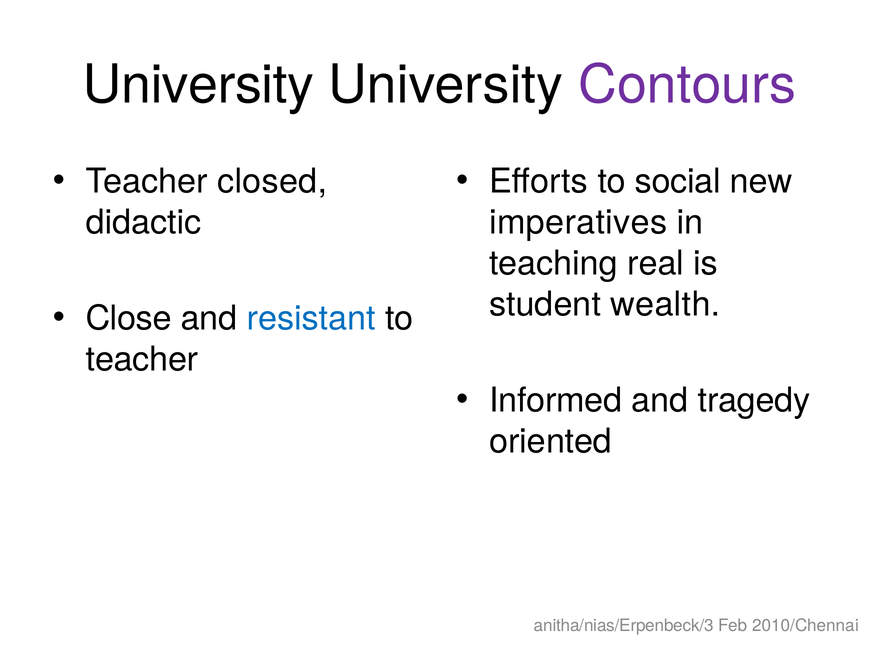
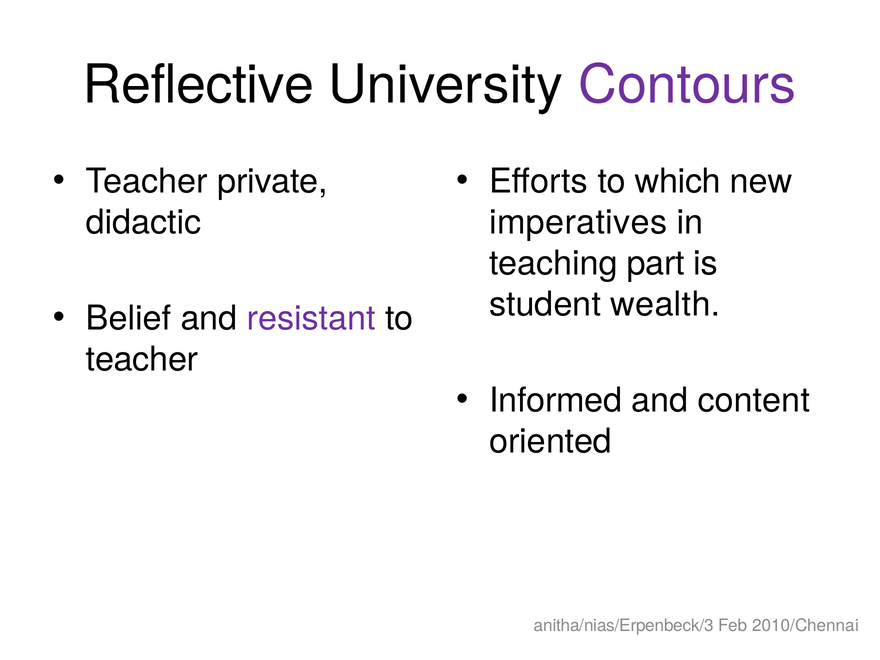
University: University -> Reflective (199, 85)
closed: closed -> private (272, 181)
social: social -> which (678, 181)
real: real -> part (656, 264)
Close: Close -> Belief (128, 318)
resistant colour: blue -> purple (311, 318)
tragedy: tragedy -> content (754, 401)
